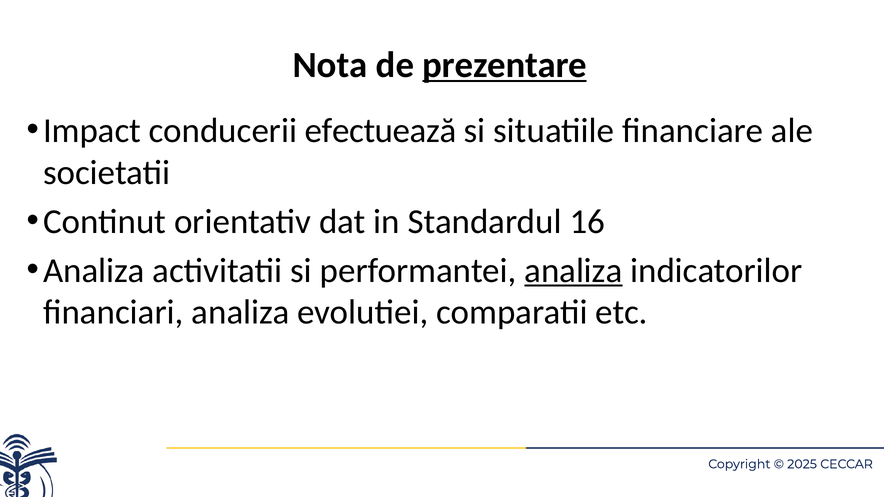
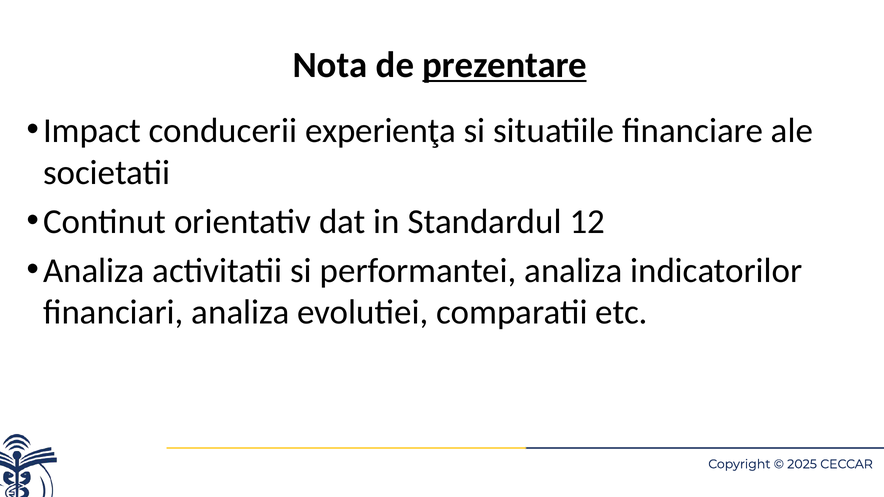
efectuează: efectuează -> experienţa (381, 131)
16: 16 -> 12 (587, 222)
analiza underline: present -> none (573, 271)
